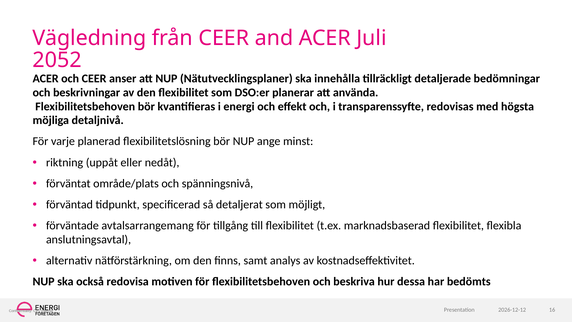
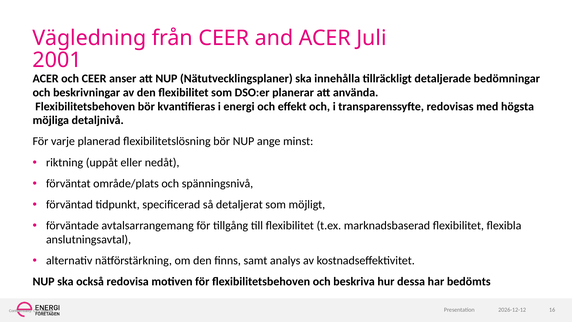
2052: 2052 -> 2001 (57, 60)
